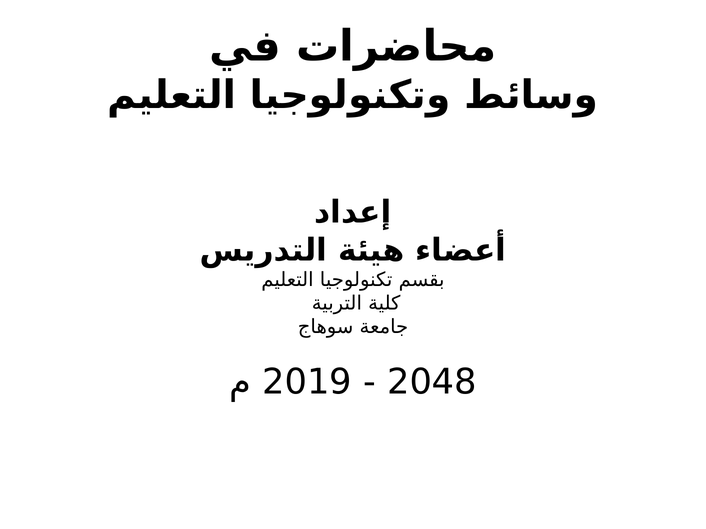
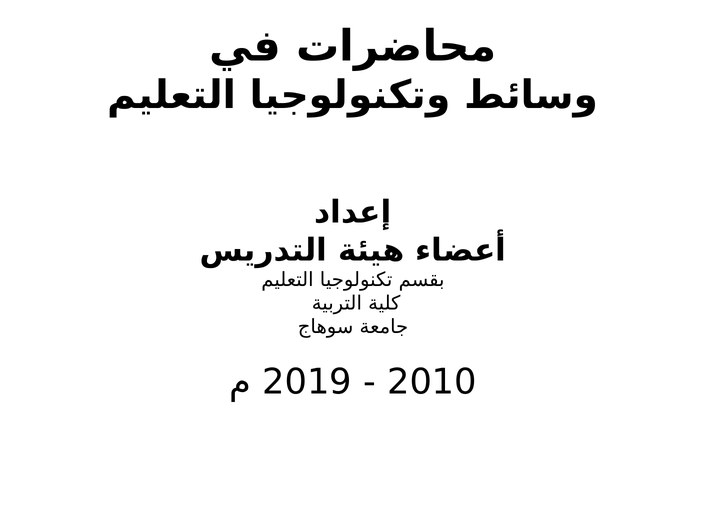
2048: 2048 -> 2010 (432, 383)
